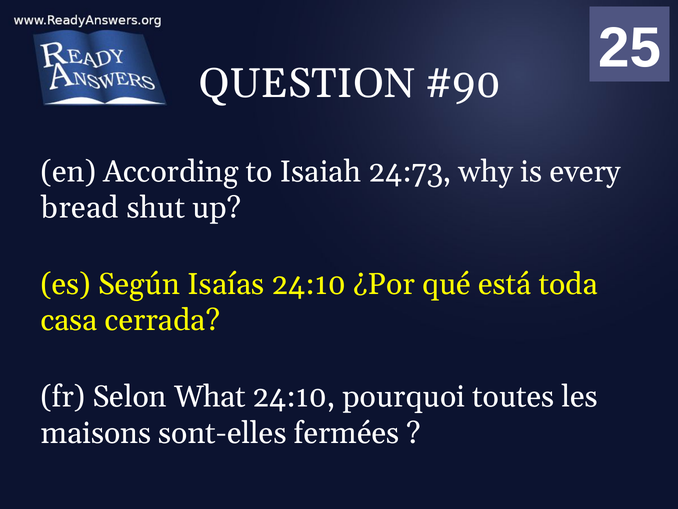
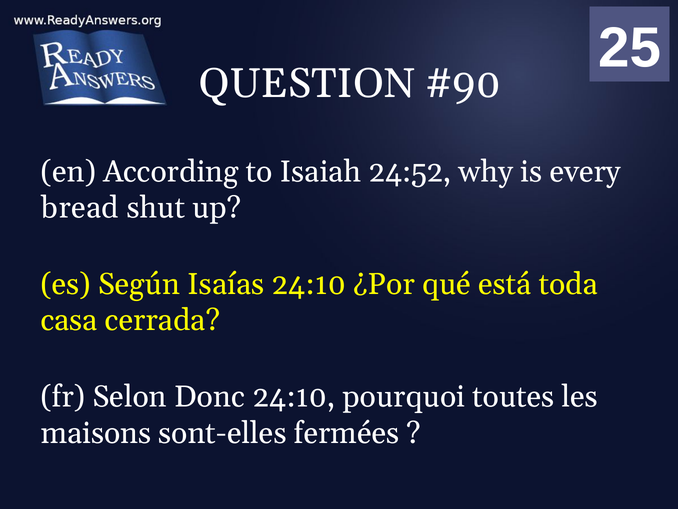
24:73: 24:73 -> 24:52 (410, 171)
What: What -> Donc (210, 396)
